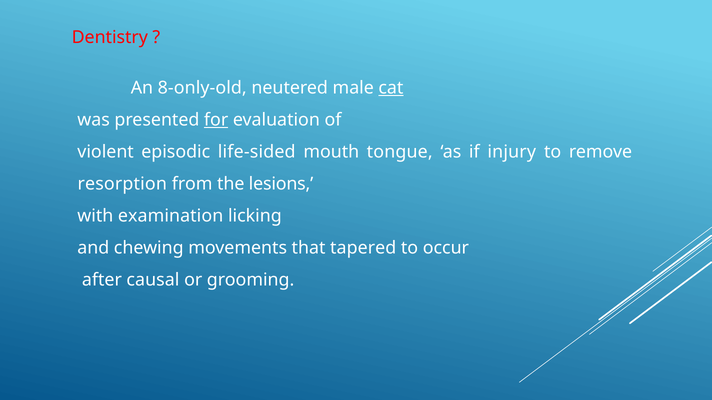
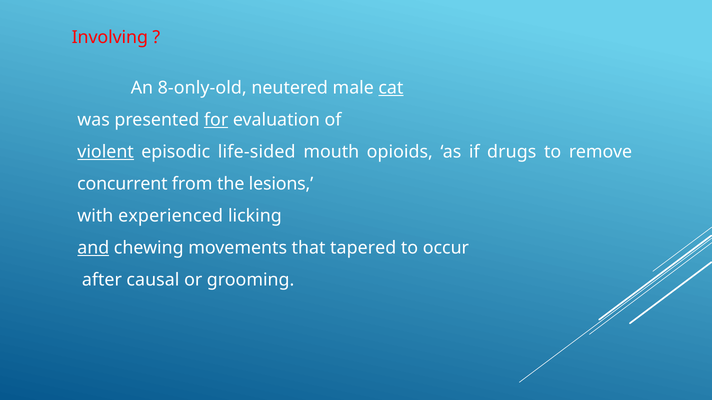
Dentistry: Dentistry -> Involving (110, 37)
violent underline: none -> present (106, 152)
tongue: tongue -> opioids (400, 152)
injury: injury -> drugs (512, 152)
resorption: resorption -> concurrent (122, 184)
examination: examination -> experienced (171, 216)
and underline: none -> present (93, 248)
